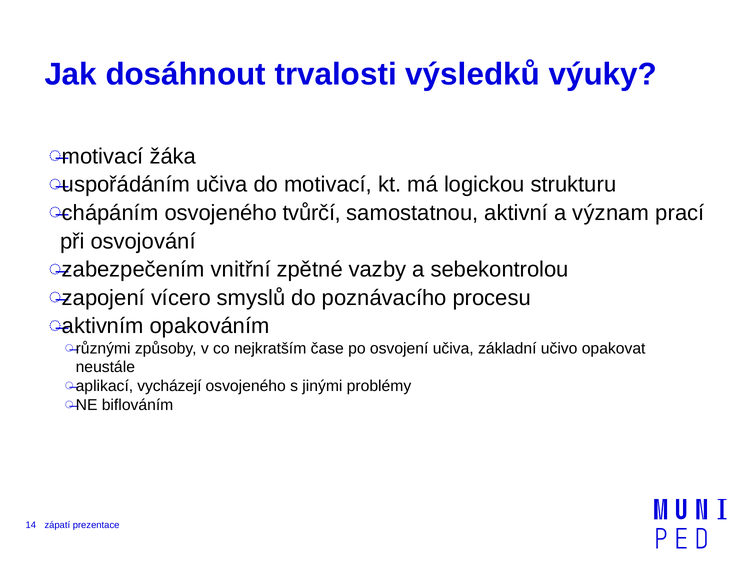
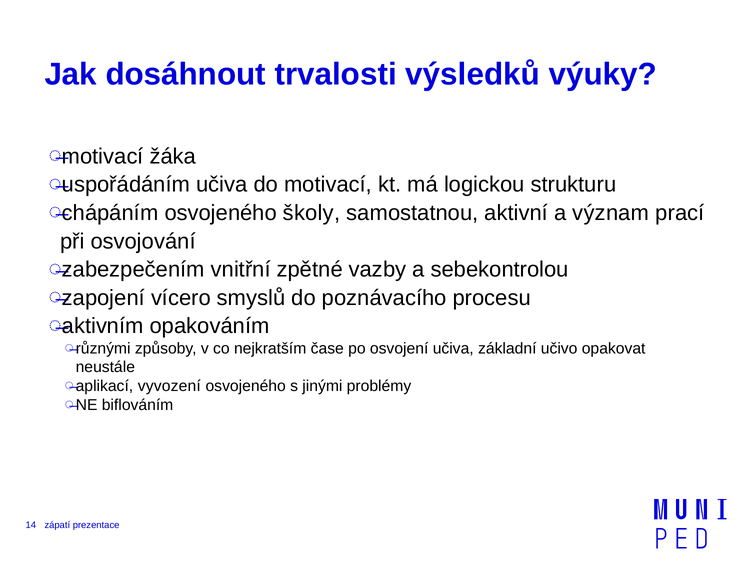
tvůrčí: tvůrčí -> školy (312, 213)
vycházejí: vycházejí -> vyvození (169, 386)
